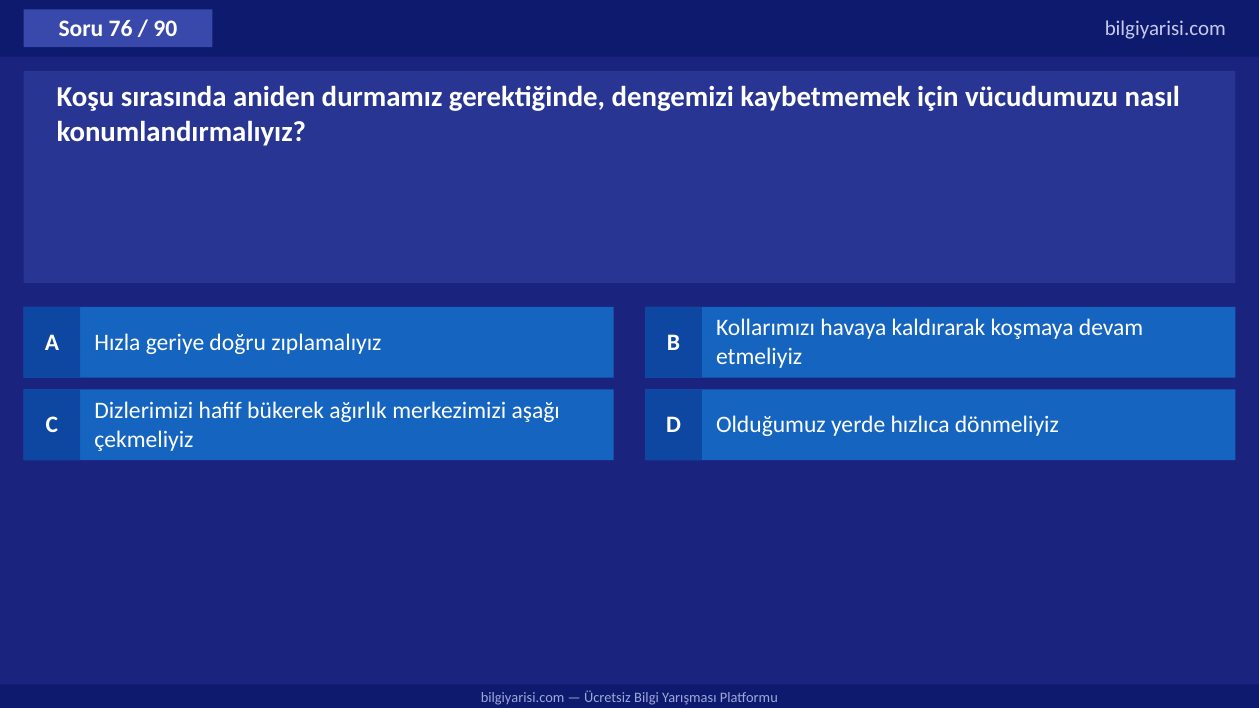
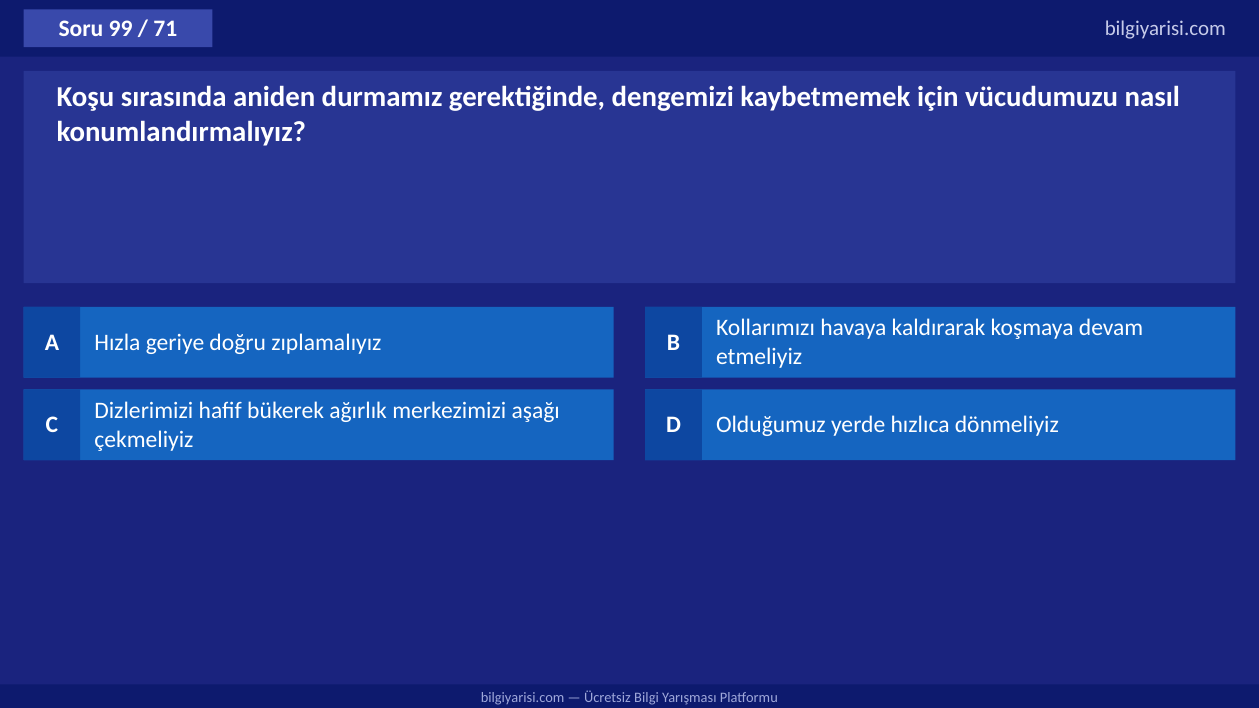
76: 76 -> 99 (121, 29)
90: 90 -> 71 (165, 29)
